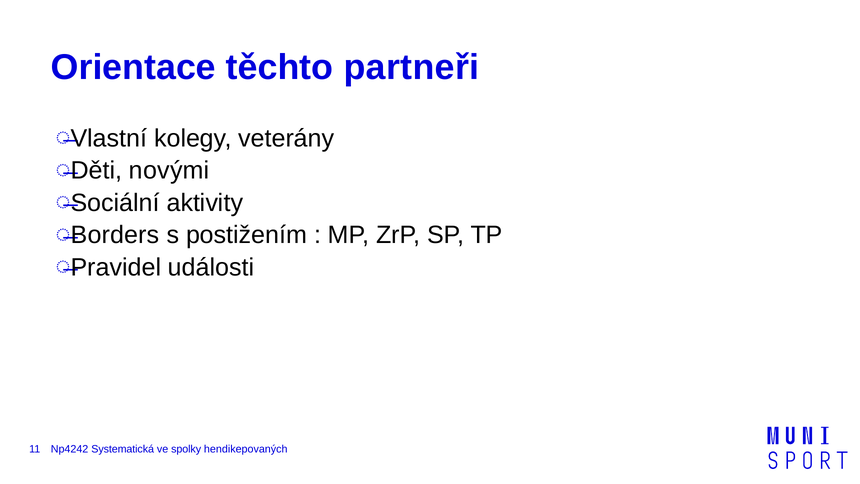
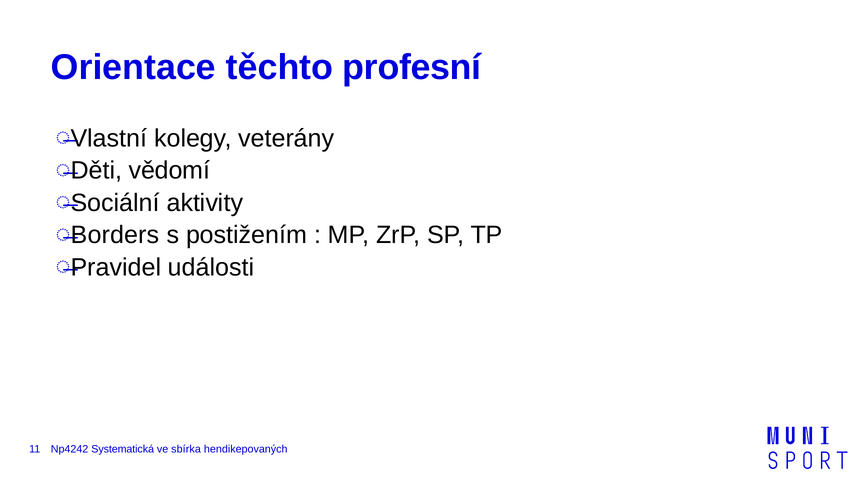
partneři: partneři -> profesní (412, 68)
novými: novými -> vědomí (169, 171)
spolky: spolky -> sbírka (186, 449)
